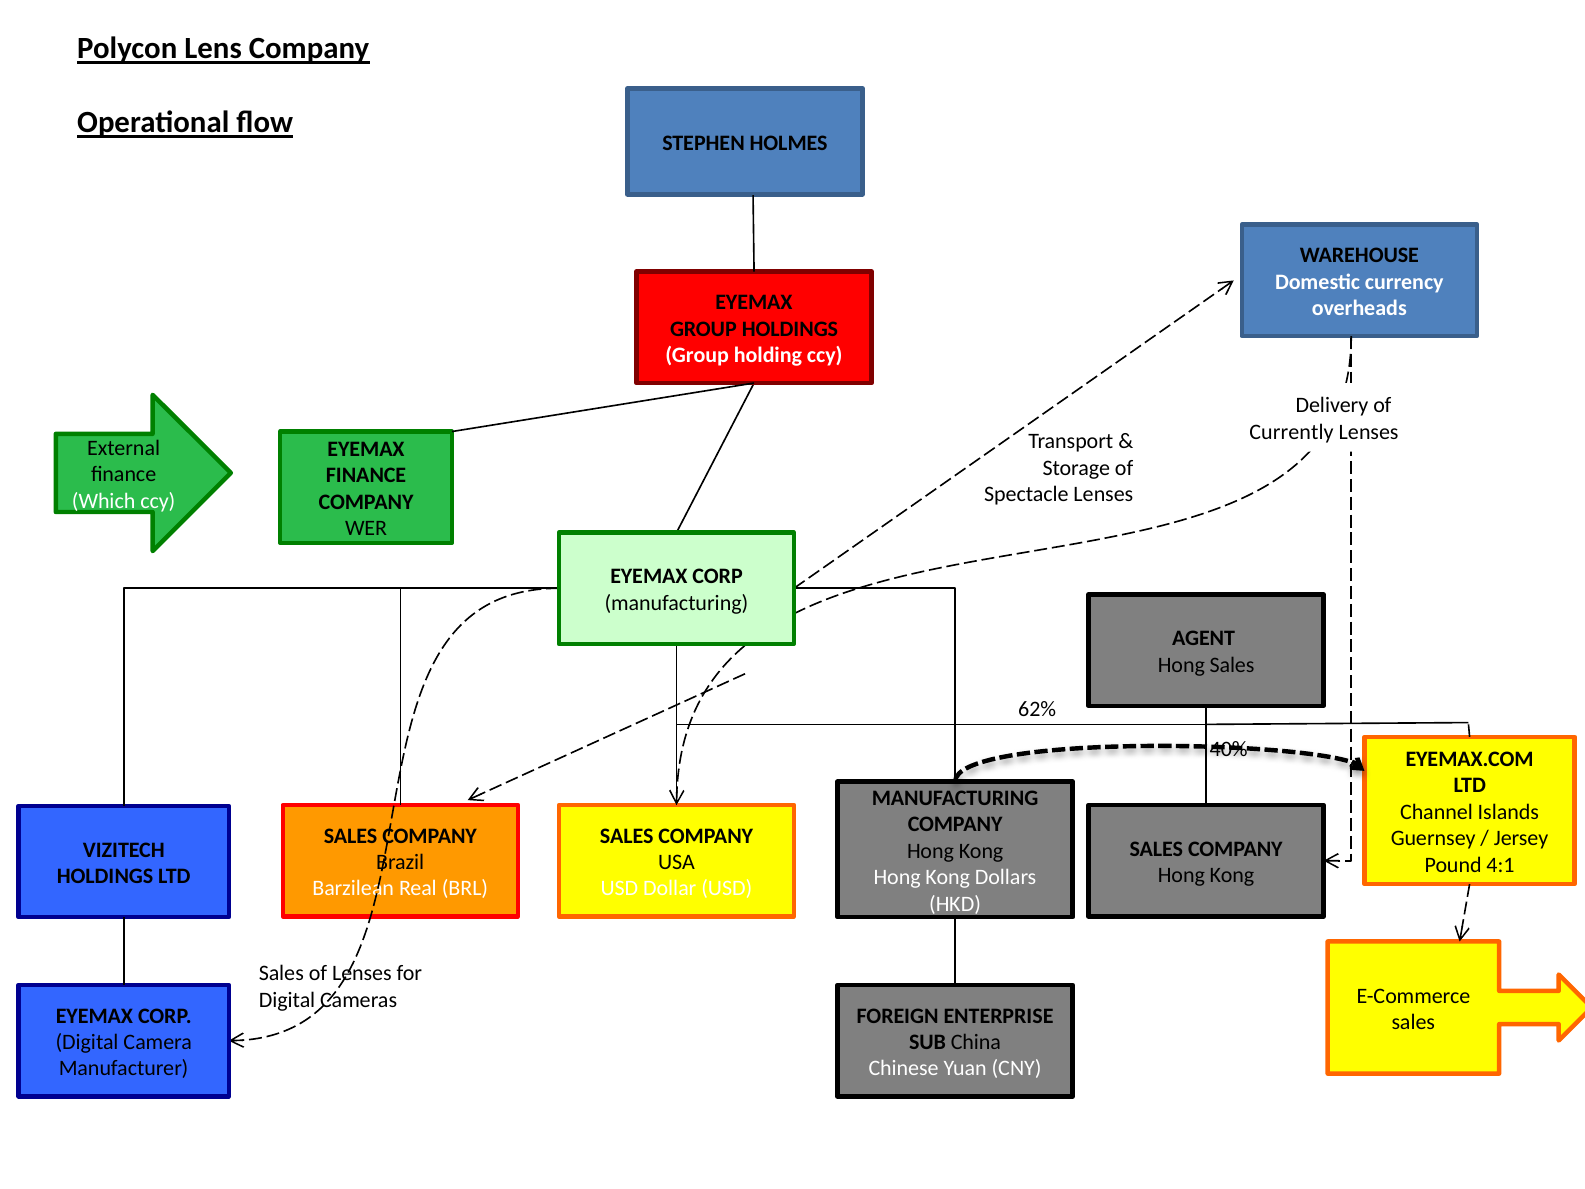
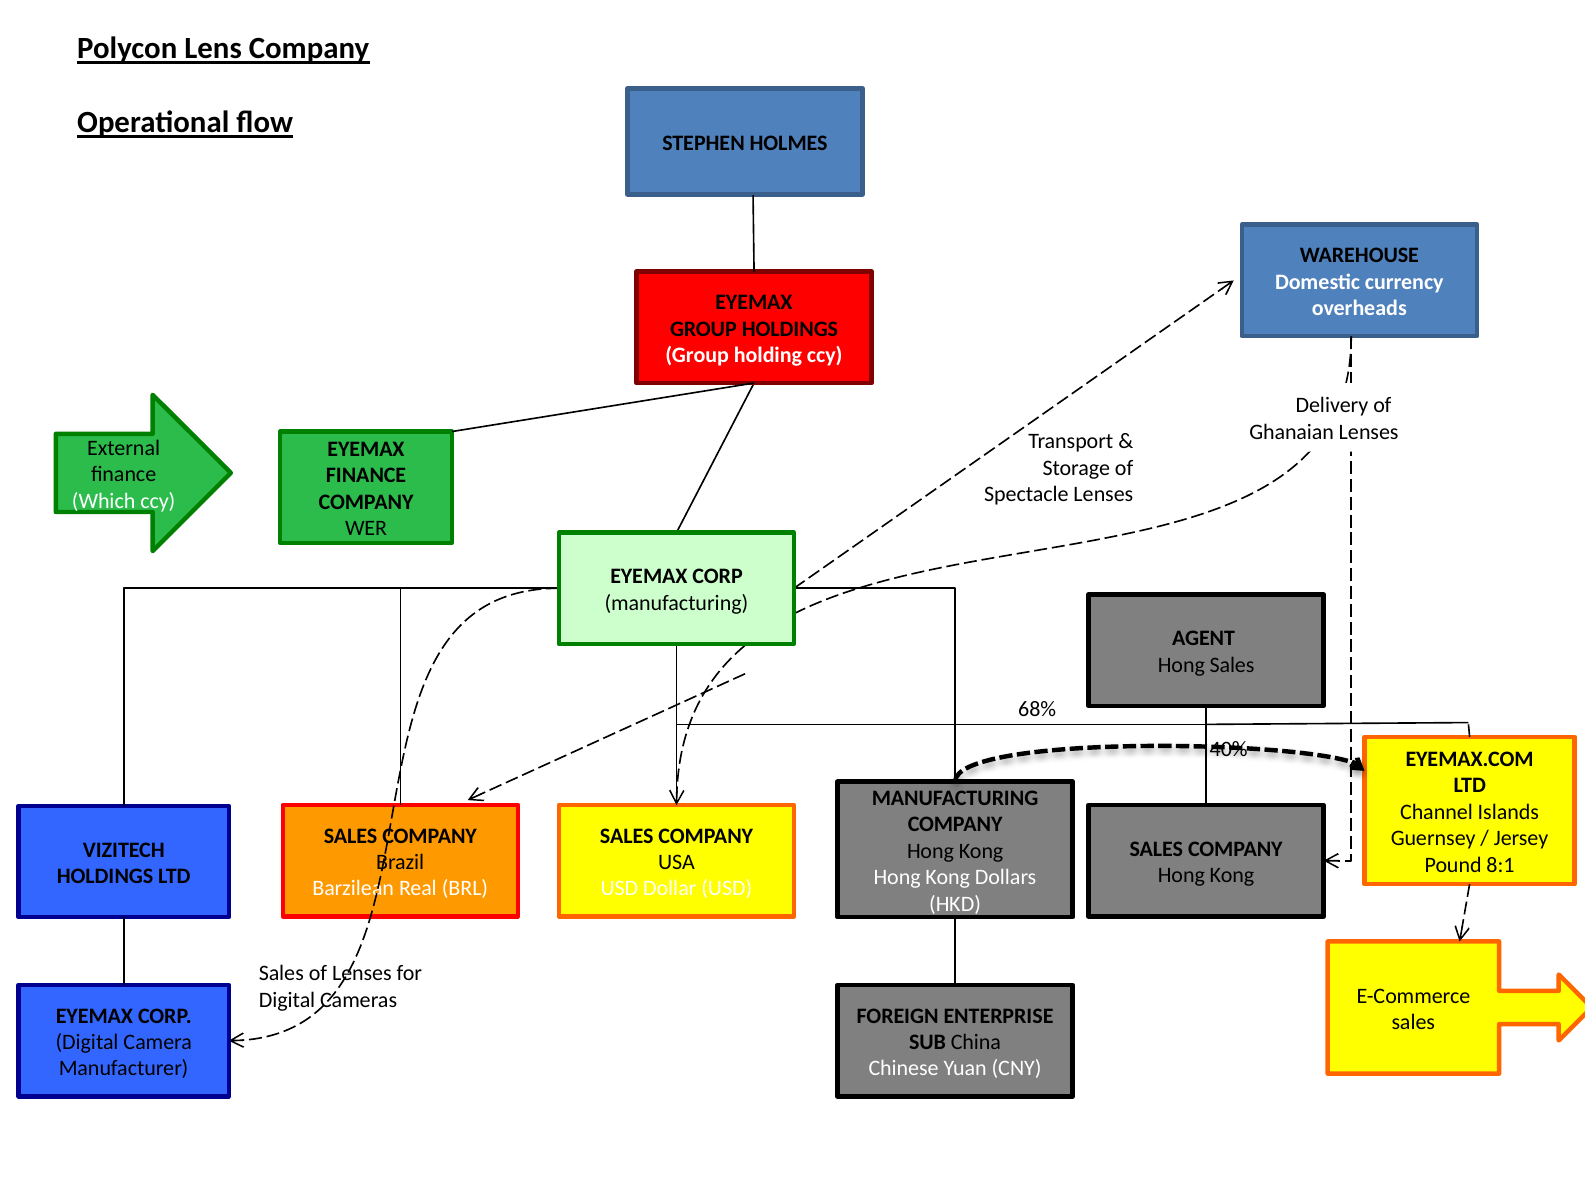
Currently: Currently -> Ghanaian (1292, 432)
62%: 62% -> 68% (1037, 709)
4:1: 4:1 -> 8:1 (1501, 865)
